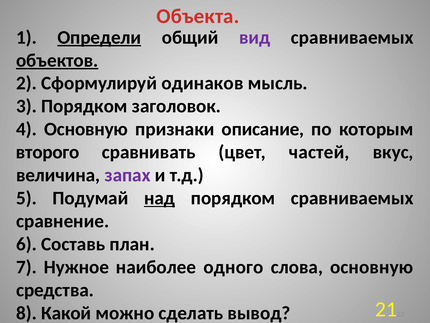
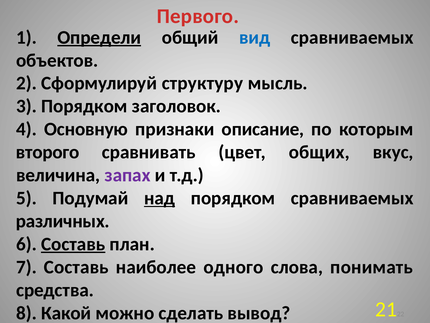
Объекта: Объекта -> Первого (198, 16)
вид colour: purple -> blue (255, 37)
объектов underline: present -> none (57, 60)
одинаков: одинаков -> структуру (202, 83)
частей: частей -> общих (319, 152)
сравнение: сравнение -> различных (63, 221)
Составь underline: none -> present (73, 244)
7 Нужное: Нужное -> Составь (76, 267)
слова основную: основную -> понимать (372, 267)
